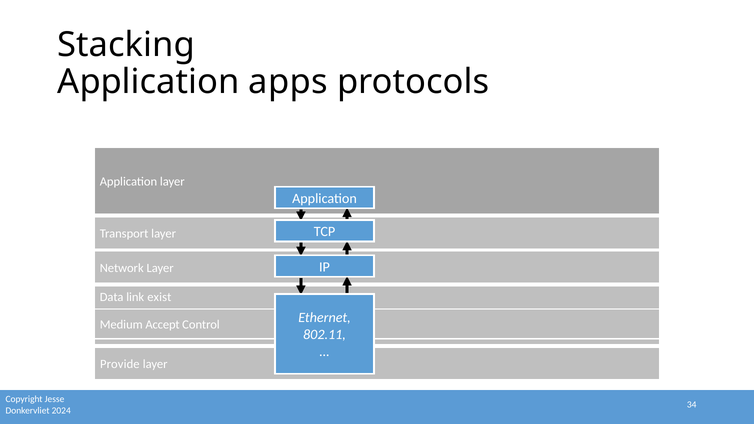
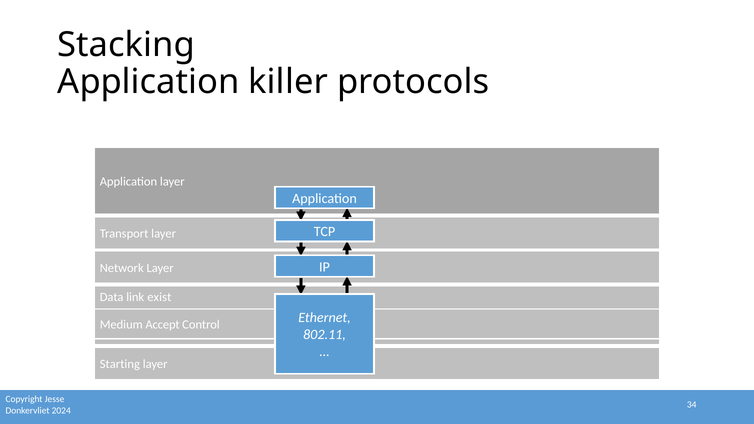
apps: apps -> killer (288, 82)
Provide: Provide -> Starting (120, 364)
